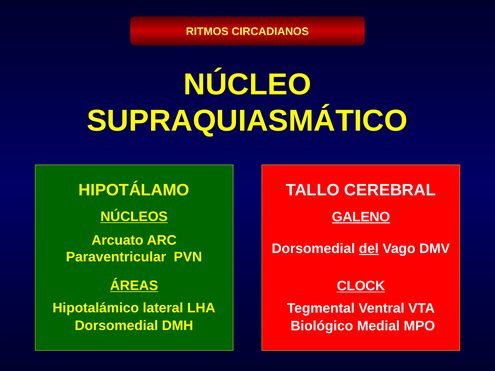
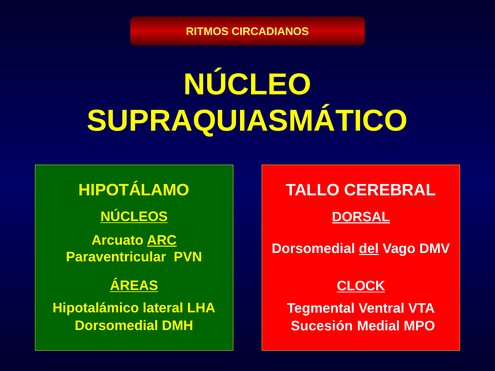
GALENO: GALENO -> DORSAL (361, 217)
ARC underline: none -> present (162, 240)
Biológico: Biológico -> Sucesión (322, 326)
